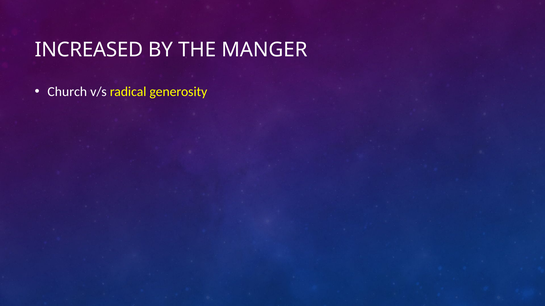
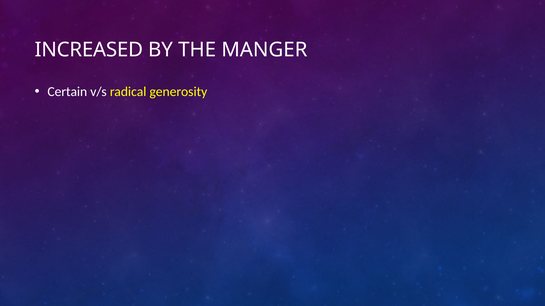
Church: Church -> Certain (67, 92)
